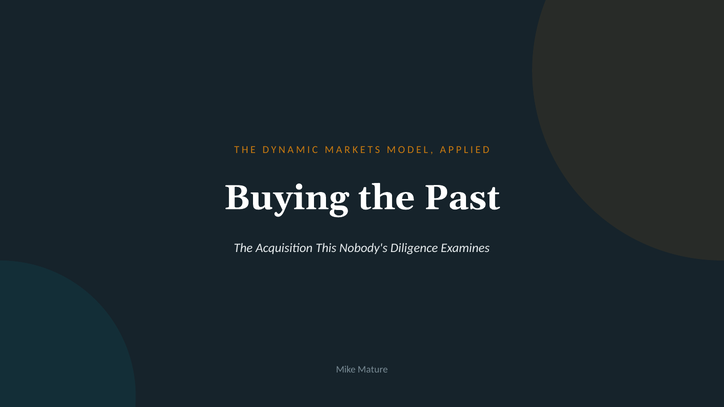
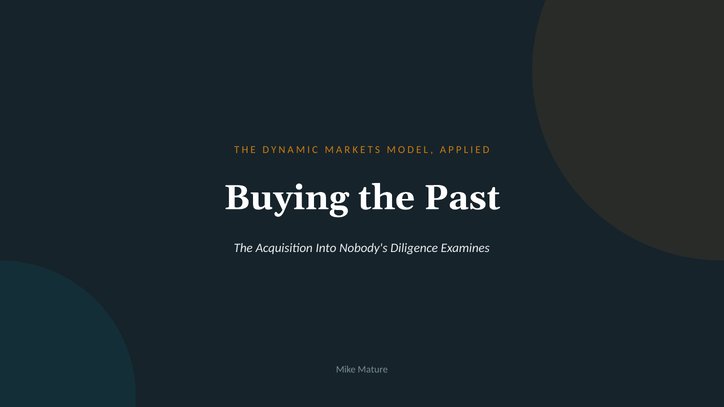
This: This -> Into (326, 248)
